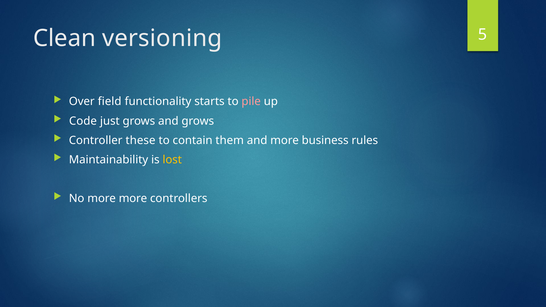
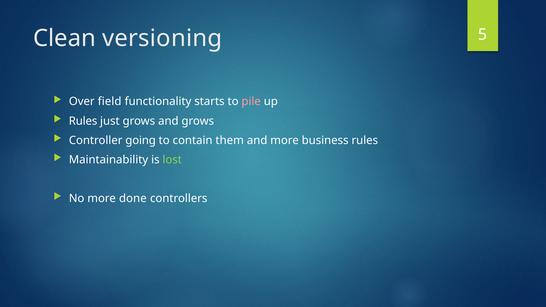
Code: Code -> Rules (83, 121)
these: these -> going (141, 140)
lost colour: yellow -> light green (172, 160)
more more: more -> done (133, 198)
